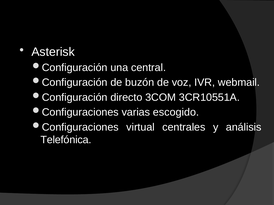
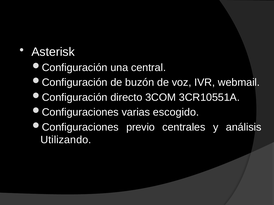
virtual: virtual -> previo (141, 127)
Telefónica: Telefónica -> Utilizando (66, 140)
